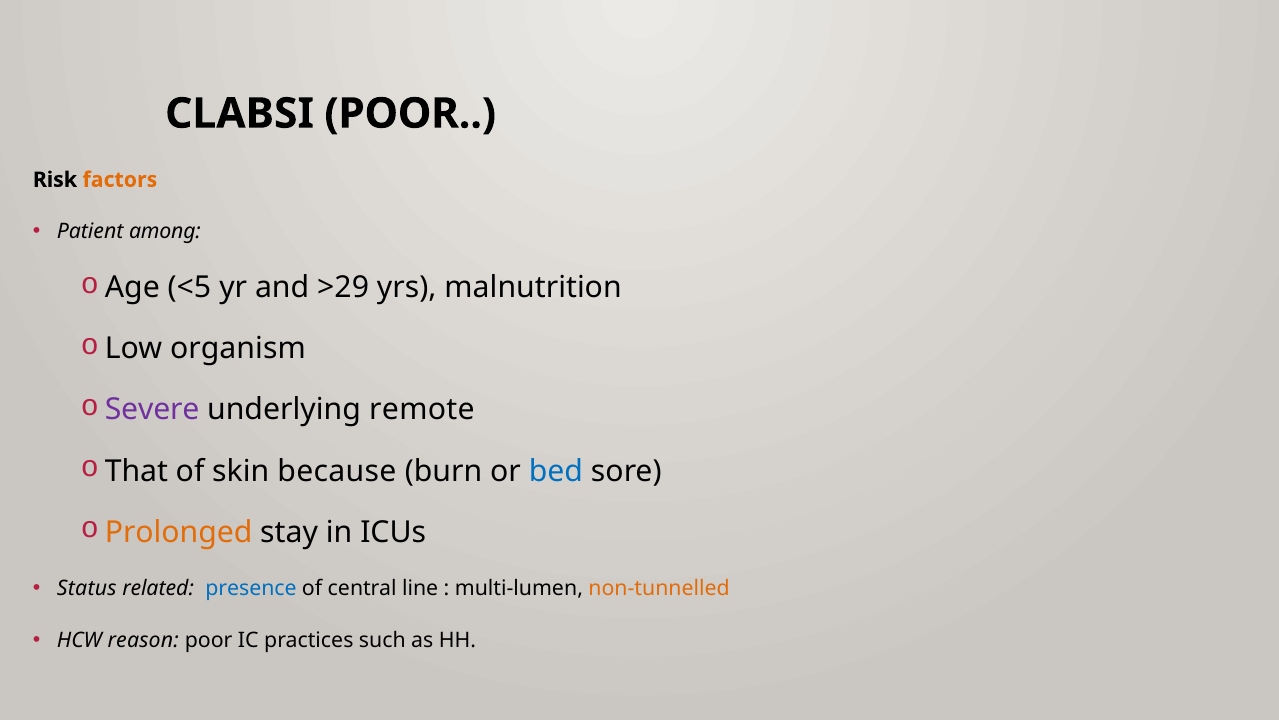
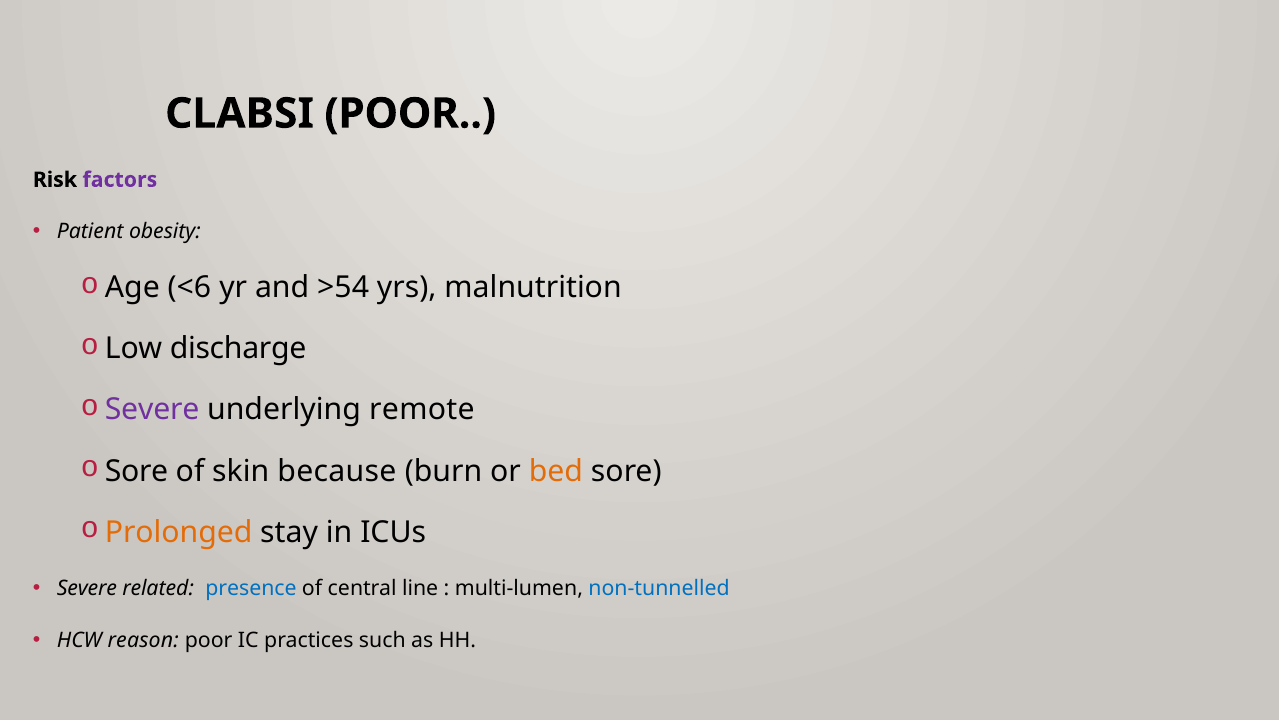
factors colour: orange -> purple (120, 180)
among: among -> obesity (165, 231)
<5: <5 -> <6 (189, 288)
>29: >29 -> >54 (343, 288)
organism: organism -> discharge (238, 349)
That: That -> Sore (137, 471)
bed colour: blue -> orange (556, 471)
Status: Status -> Severe (87, 588)
non-tunnelled colour: orange -> blue (659, 588)
